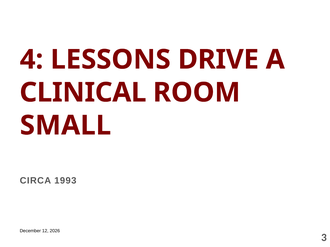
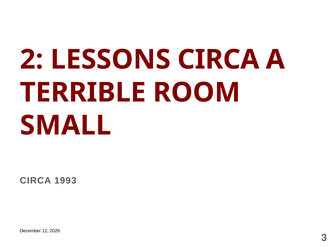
4: 4 -> 2 (32, 60)
LESSONS DRIVE: DRIVE -> CIRCA (218, 60)
CLINICAL: CLINICAL -> TERRIBLE (83, 93)
